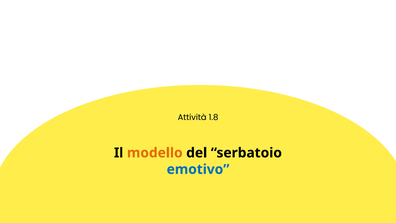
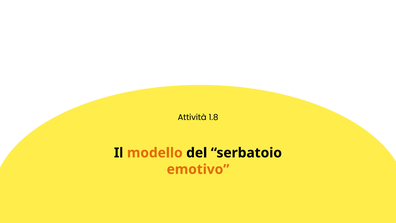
emotivo colour: blue -> orange (198, 169)
